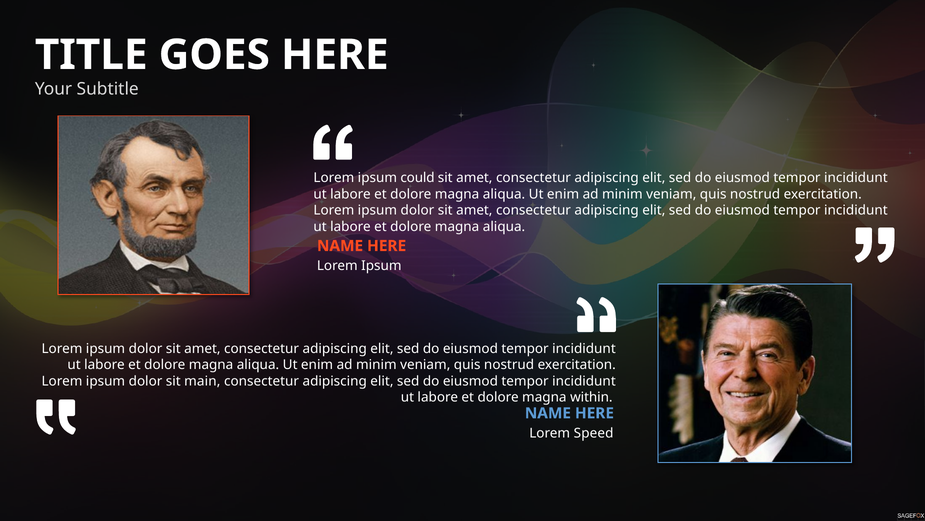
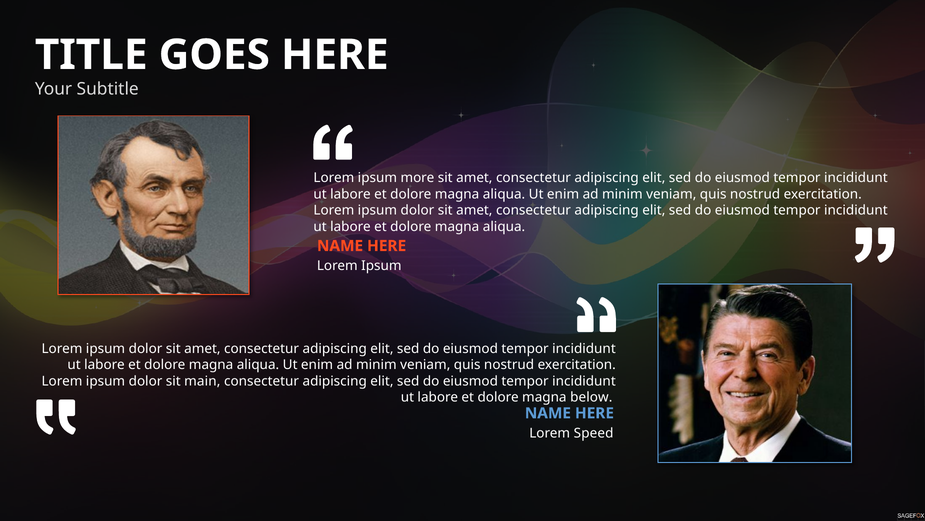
could: could -> more (417, 178)
within: within -> below (591, 397)
